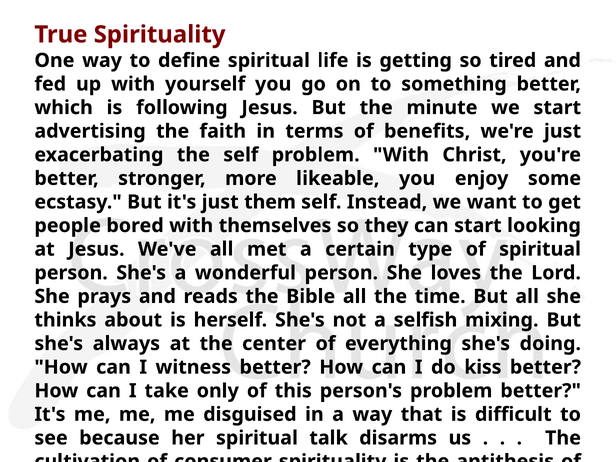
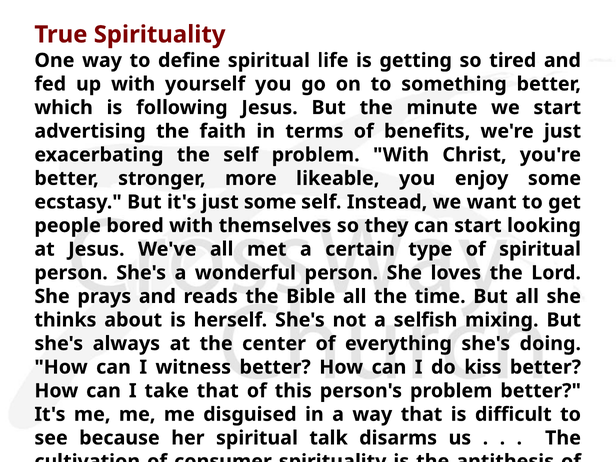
just them: them -> some (270, 202)
take only: only -> that (218, 391)
